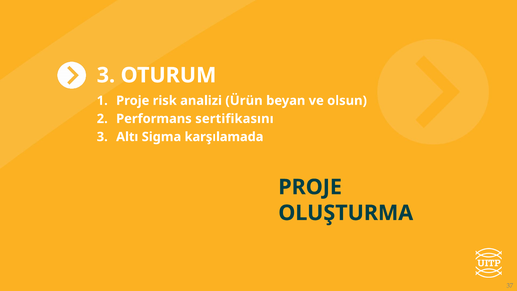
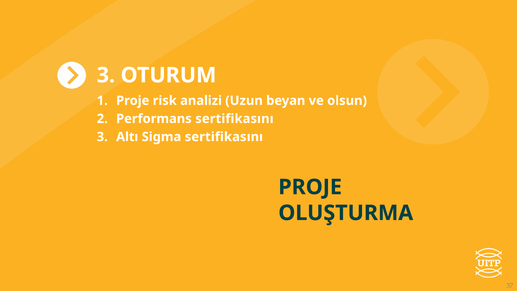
Ürün: Ürün -> Uzun (244, 101)
Sigma karşılamada: karşılamada -> sertifikasını (224, 137)
